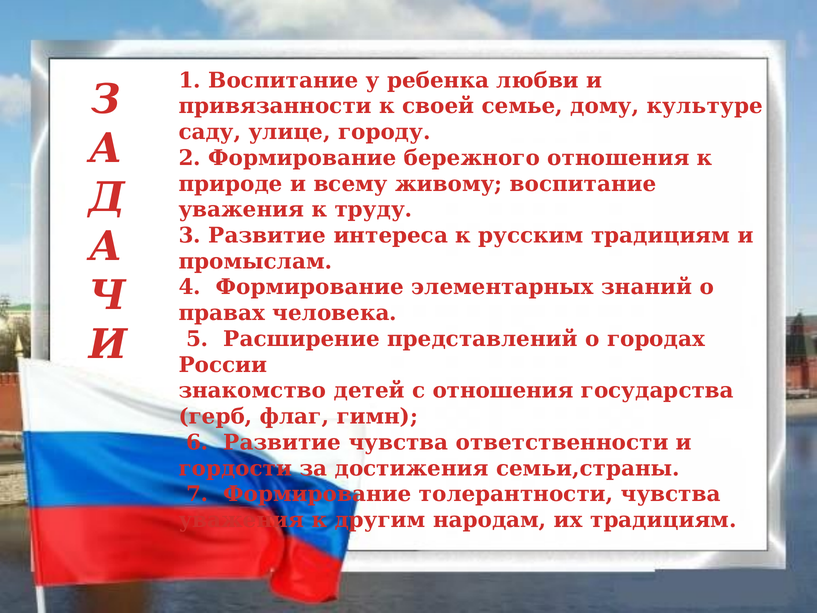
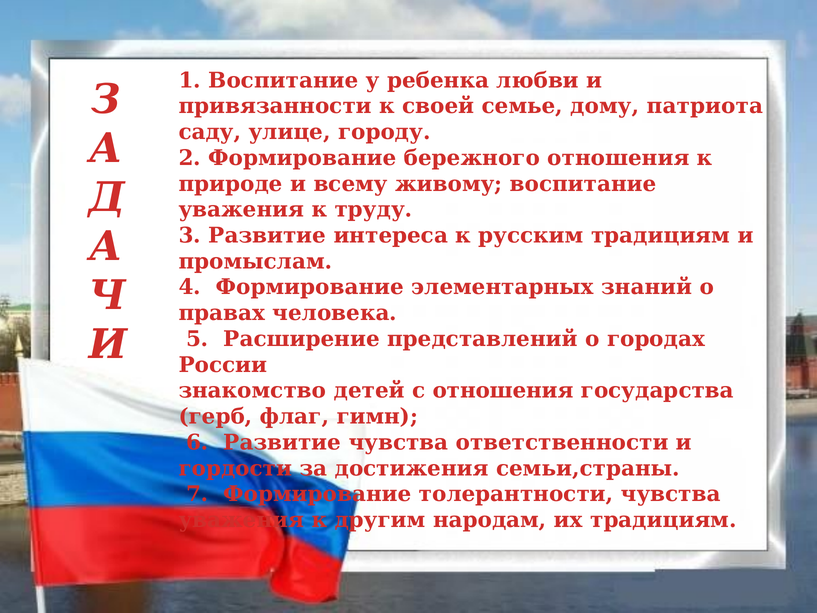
культуре: культуре -> патриота (705, 106)
